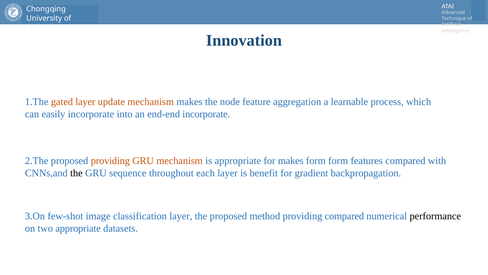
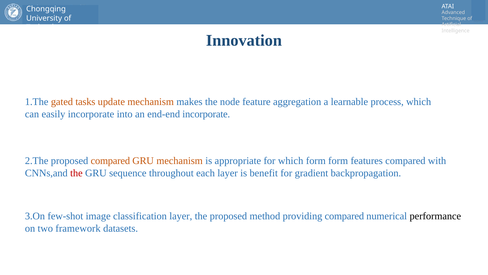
gated layer: layer -> tasks (85, 102)
proposed providing: providing -> compared (110, 160)
for makes: makes -> which (291, 160)
the colour: black -> red (76, 173)
two appropriate: appropriate -> framework (78, 228)
